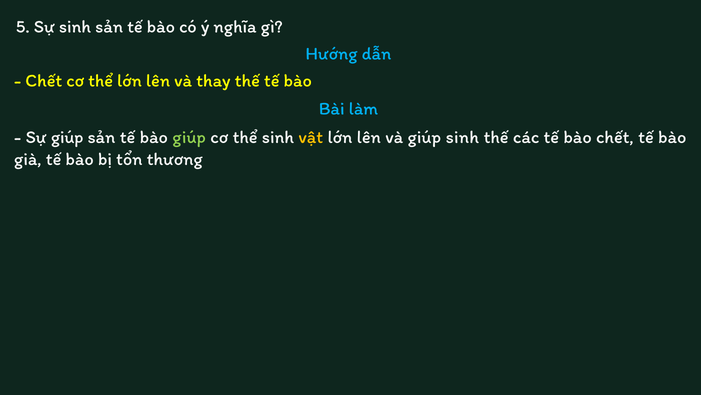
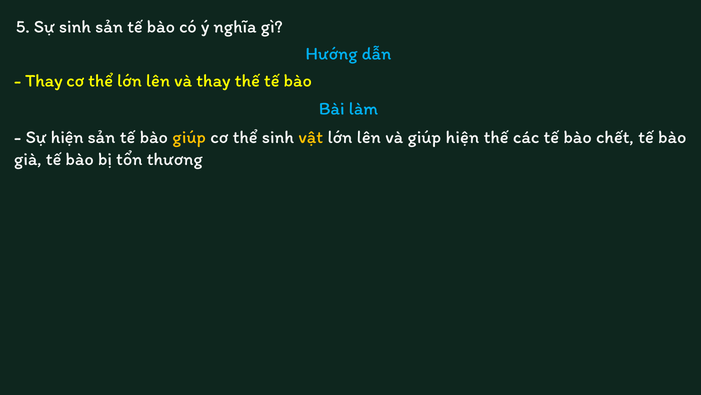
Chết: Chết -> Thay (44, 81)
Sự giúp: giúp -> hiện (67, 137)
giúp colour: light green -> yellow (189, 137)
giúp sinh: sinh -> hiện (462, 137)
